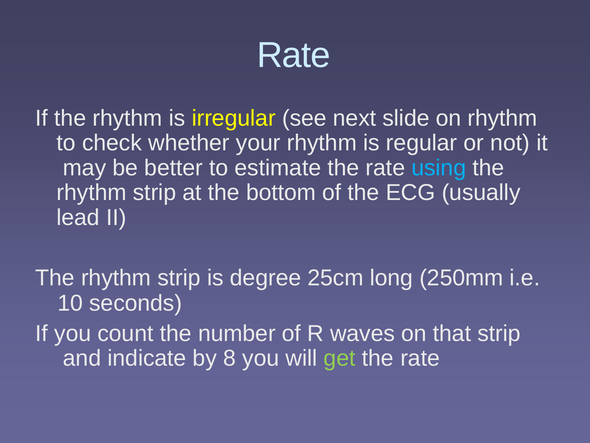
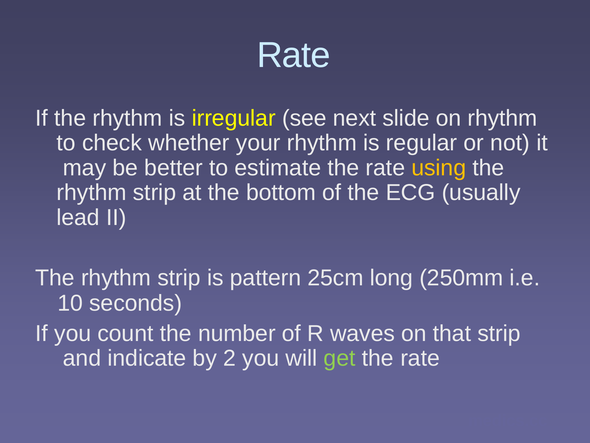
using colour: light blue -> yellow (439, 168)
degree: degree -> pattern (266, 277)
8: 8 -> 2 (230, 358)
